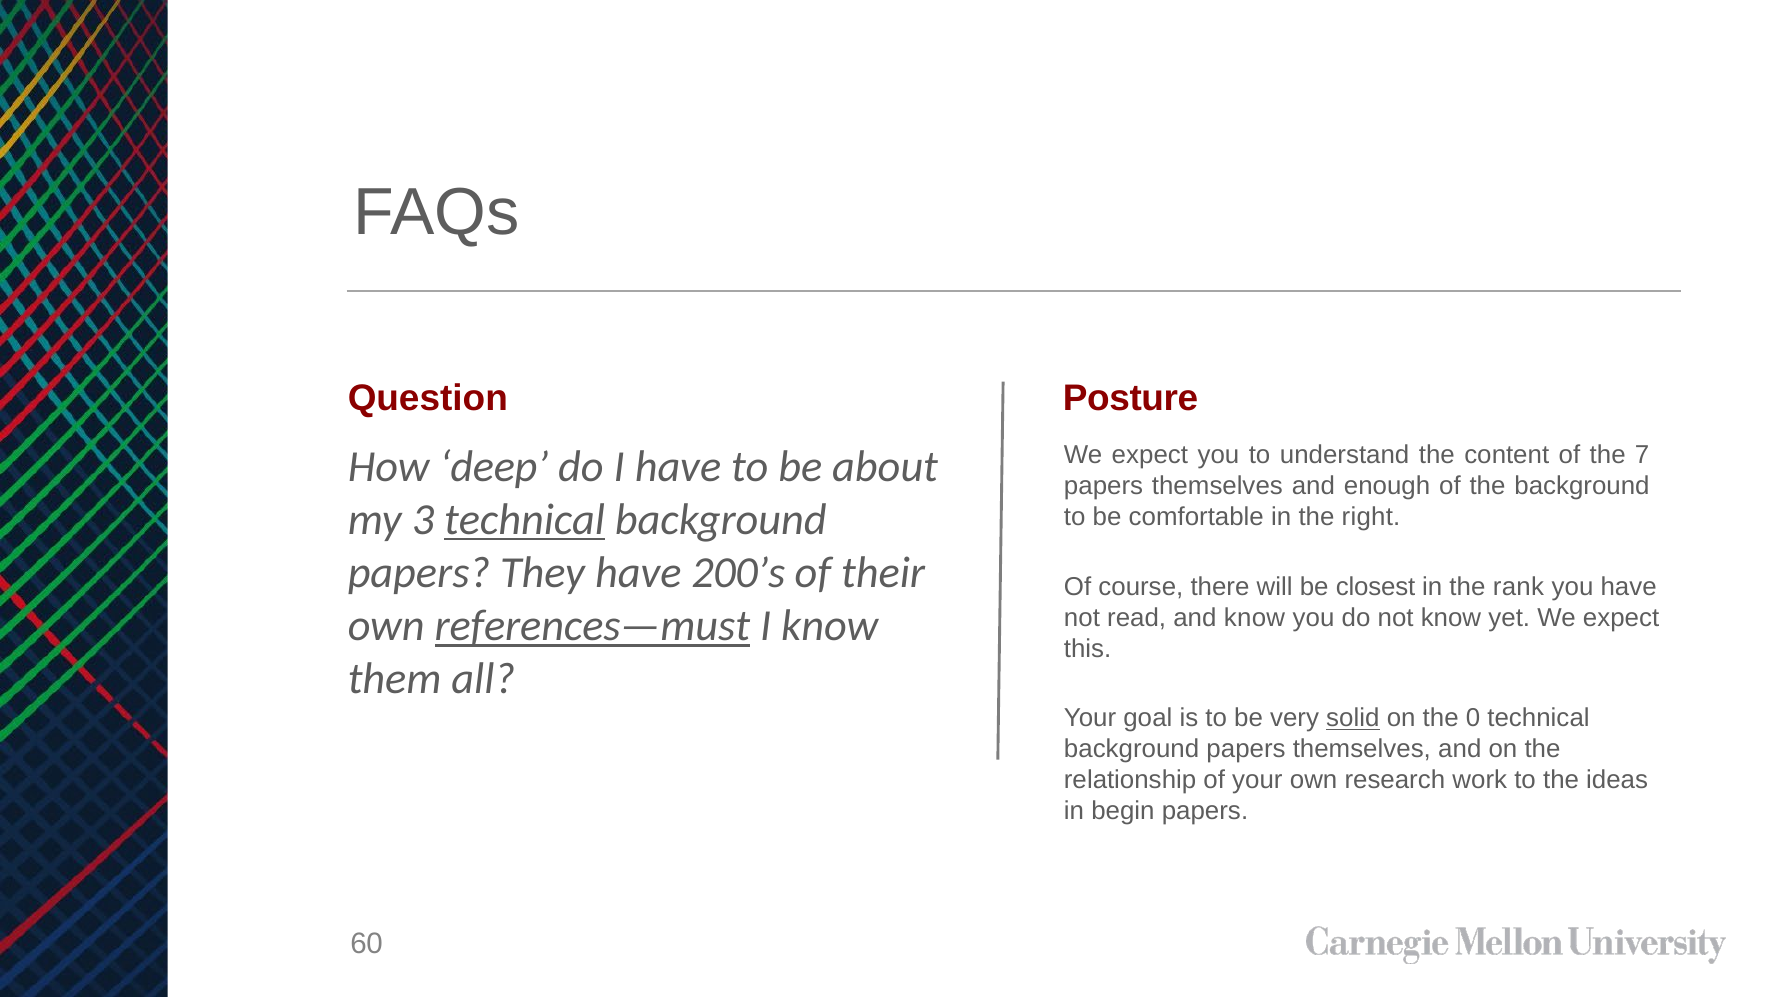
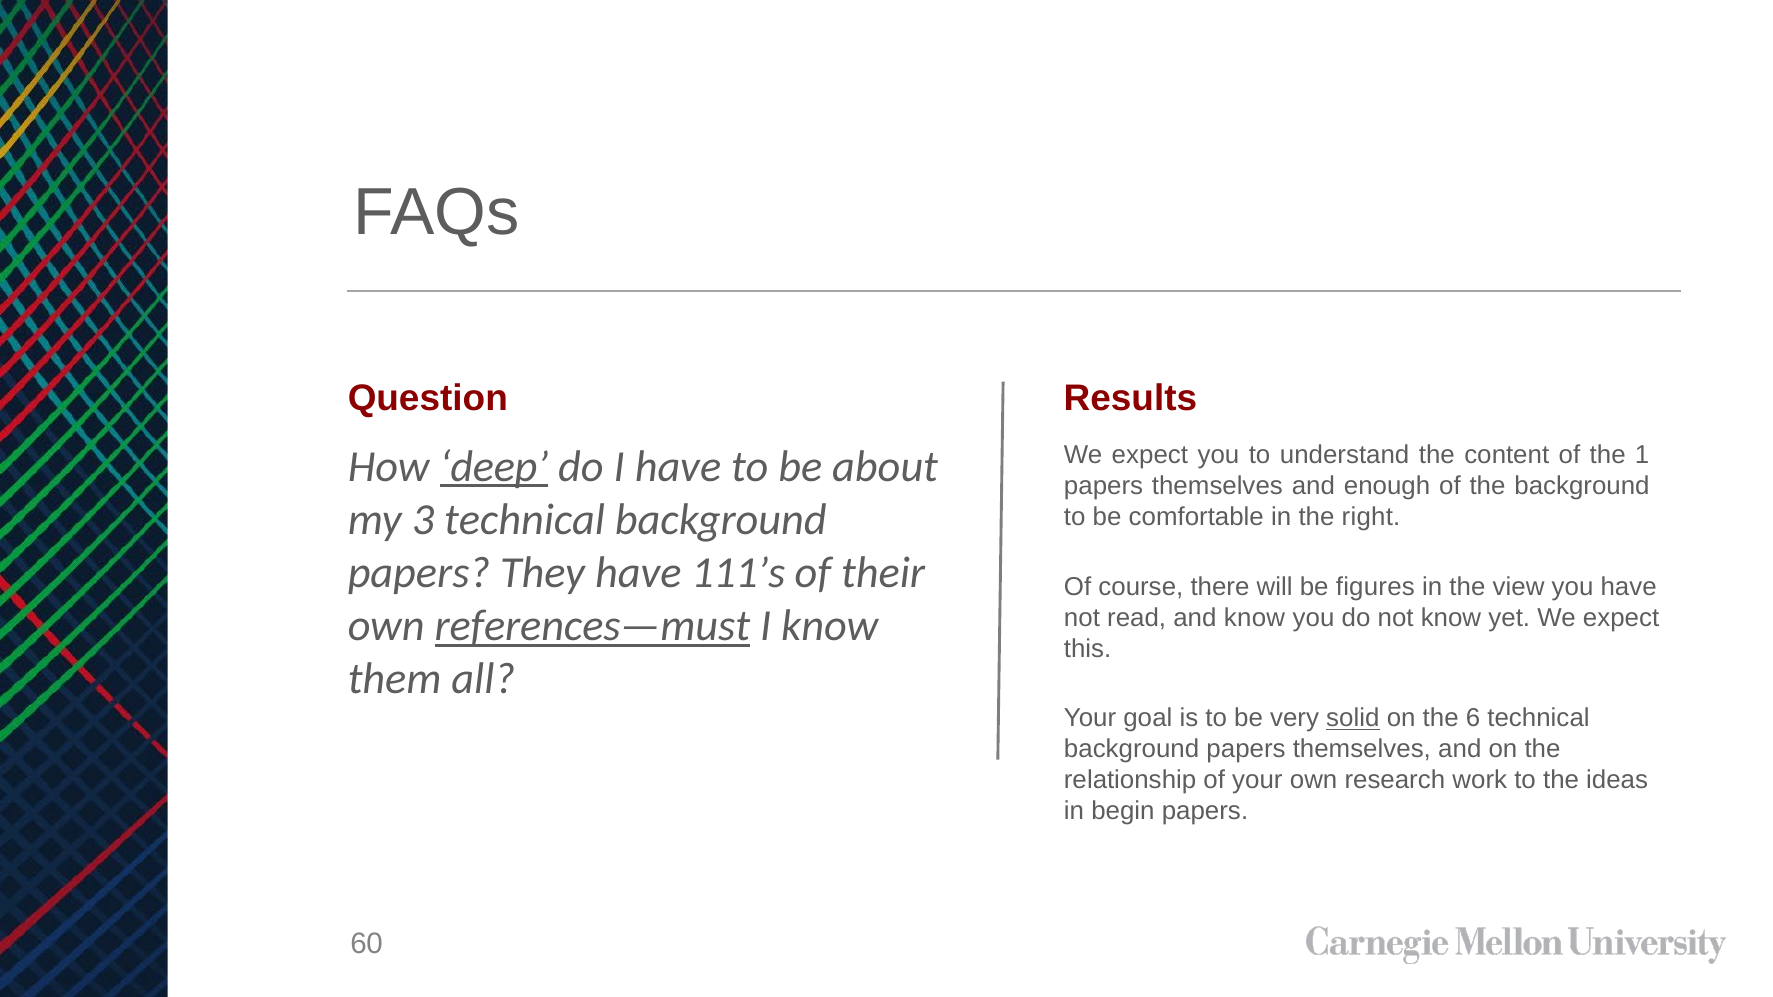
Posture: Posture -> Results (1130, 398)
7: 7 -> 1 (1642, 455)
deep underline: none -> present (494, 467)
technical underline: present -> none (525, 520)
200’s: 200’s -> 111’s (738, 573)
closest: closest -> figures (1375, 587)
rank: rank -> view (1519, 587)
0: 0 -> 6 (1473, 718)
